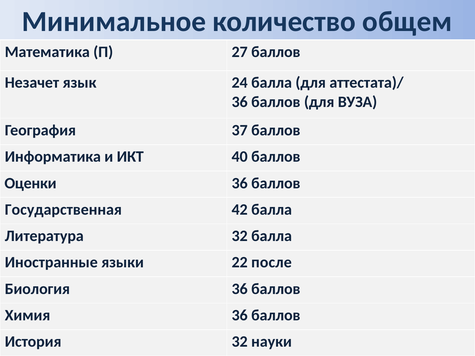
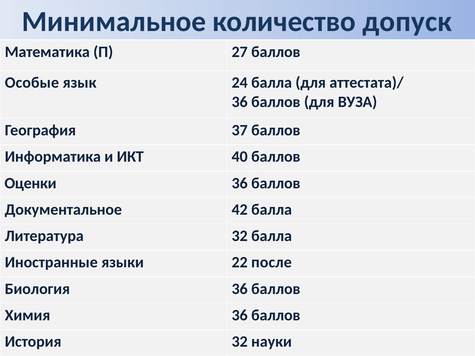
общем: общем -> допуск (407, 22)
Незачет: Незачет -> Особые (32, 83)
Государственная: Государственная -> Документальное (63, 210)
